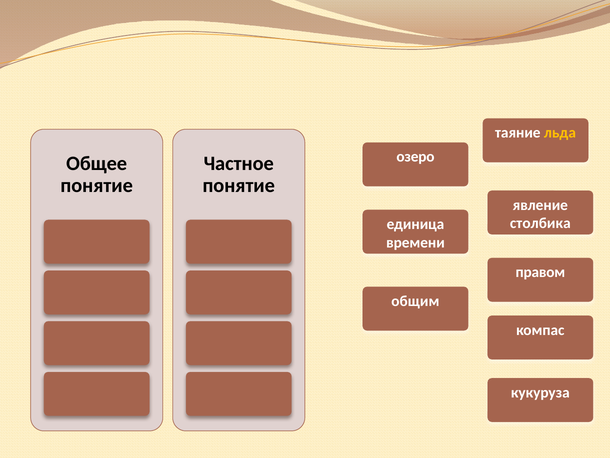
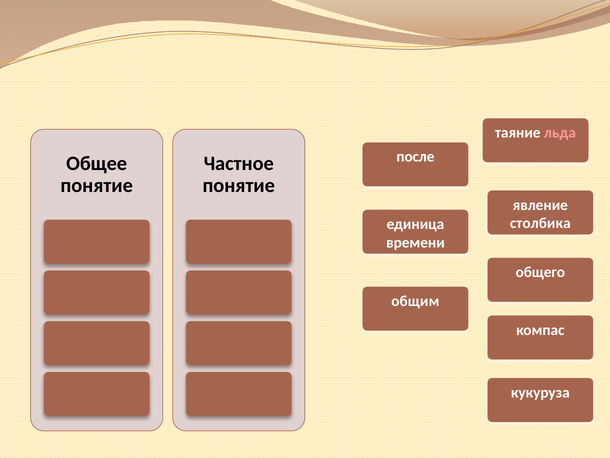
льда colour: yellow -> pink (560, 133)
озеро: озеро -> после (415, 157)
правом: правом -> общего (540, 272)
